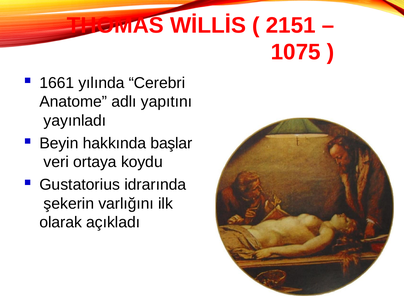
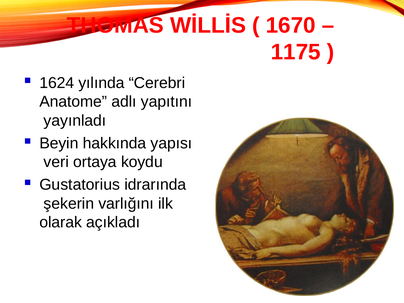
2151: 2151 -> 1670 (291, 25)
1075: 1075 -> 1175 (296, 52)
1661: 1661 -> 1624 (57, 83)
başlar: başlar -> yapısı (171, 143)
